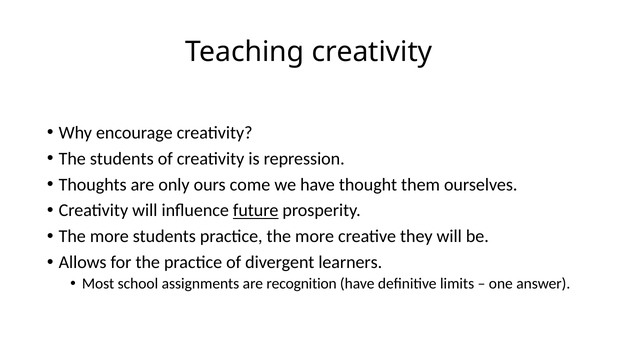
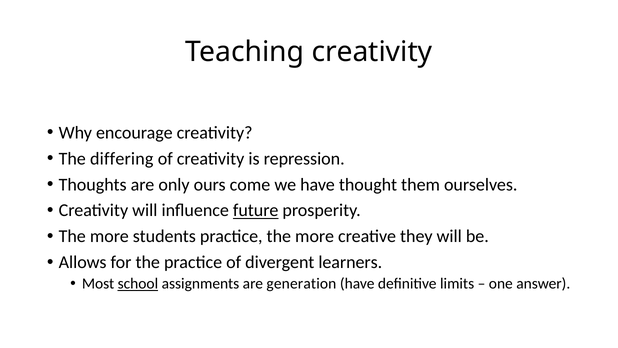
The students: students -> differing (122, 158)
school underline: none -> present (138, 283)
recognition: recognition -> generation (301, 283)
